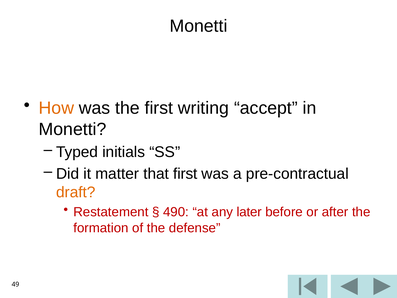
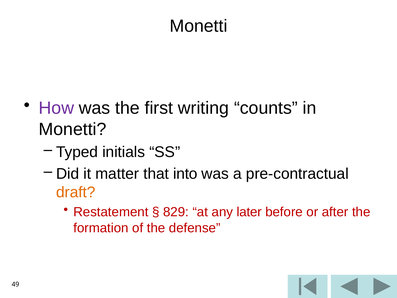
How colour: orange -> purple (56, 108)
accept: accept -> counts (266, 108)
that first: first -> into (185, 174)
490: 490 -> 829 (176, 212)
